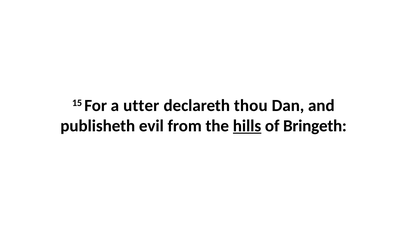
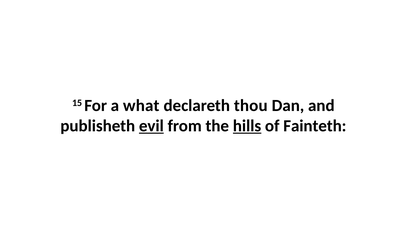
utter: utter -> what (141, 105)
evil underline: none -> present (151, 126)
Bringeth: Bringeth -> Fainteth (315, 126)
